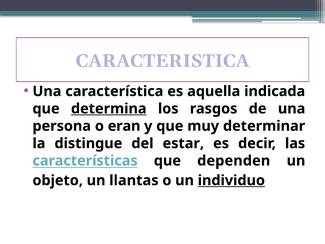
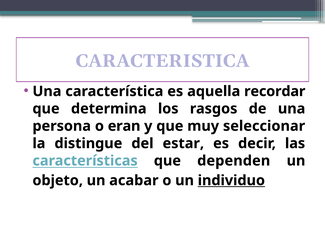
indicada: indicada -> recordar (275, 91)
determina underline: present -> none (109, 109)
determinar: determinar -> seleccionar (264, 126)
llantas: llantas -> acabar (134, 180)
